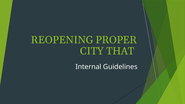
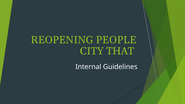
PROPER: PROPER -> PEOPLE (116, 40)
